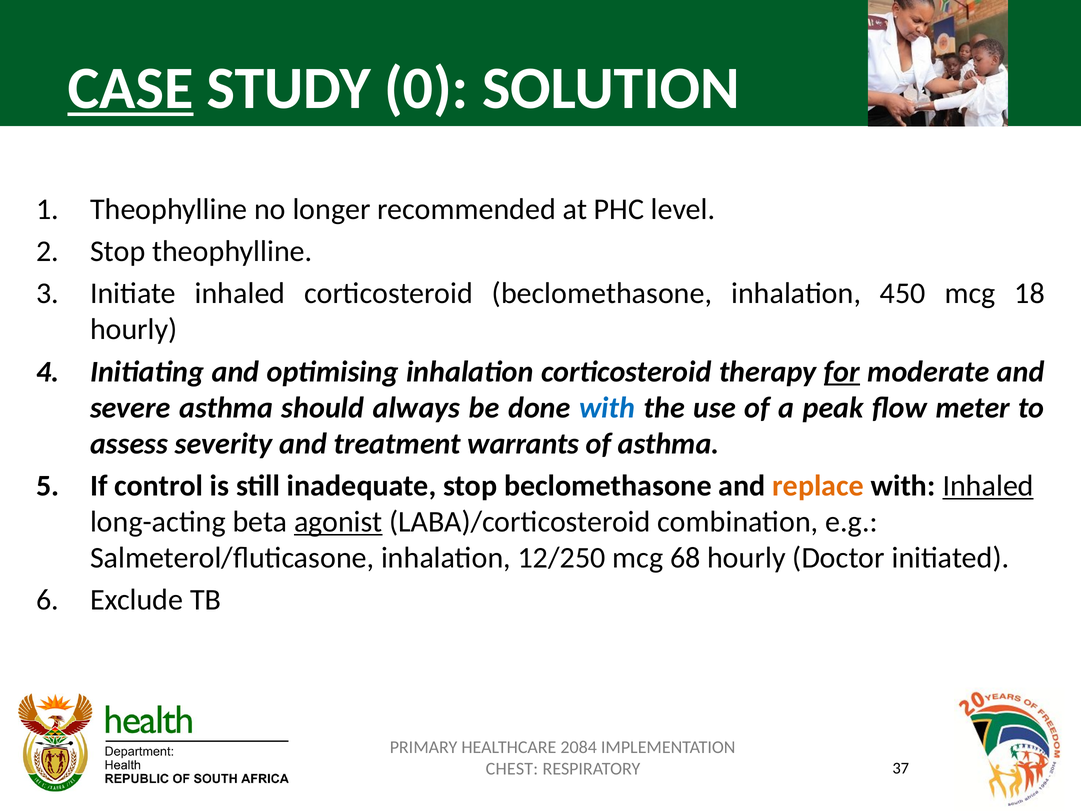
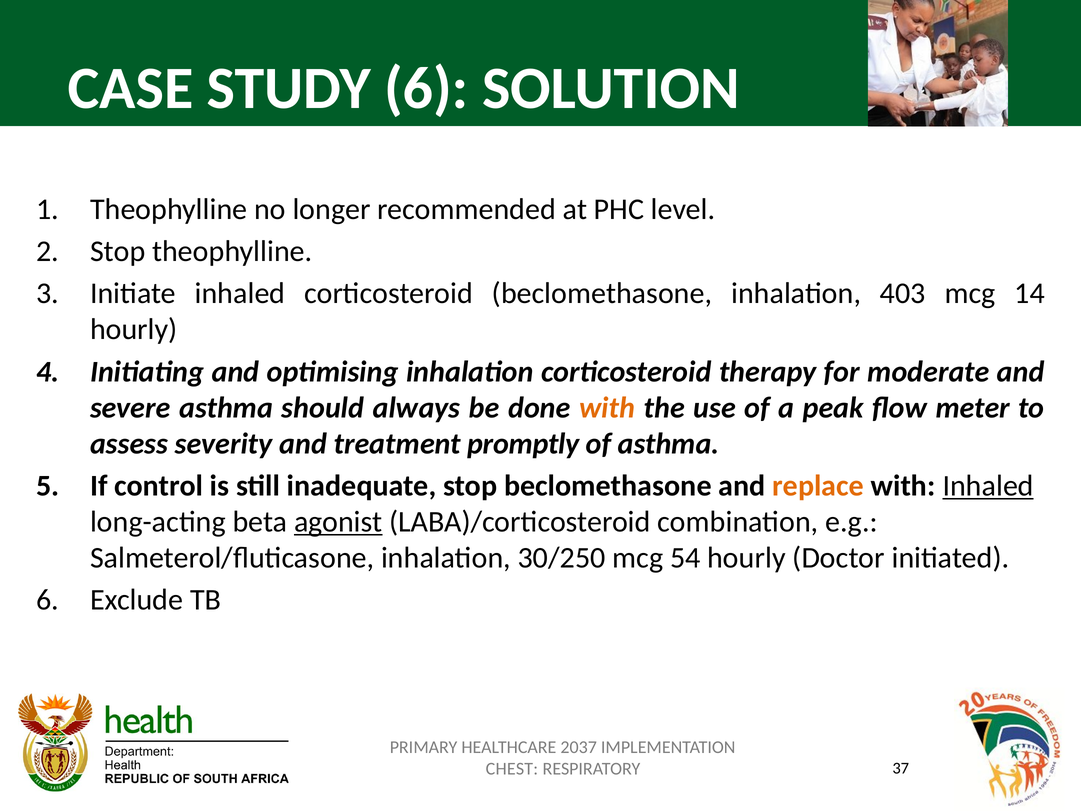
CASE underline: present -> none (131, 88)
STUDY 0: 0 -> 6 (426, 88)
450: 450 -> 403 (903, 293)
18: 18 -> 14 (1030, 293)
for underline: present -> none (842, 371)
with colour: blue -> orange (607, 408)
warrants: warrants -> promptly (523, 444)
12/250: 12/250 -> 30/250 (562, 558)
68: 68 -> 54 (685, 558)
2084: 2084 -> 2037 (579, 747)
